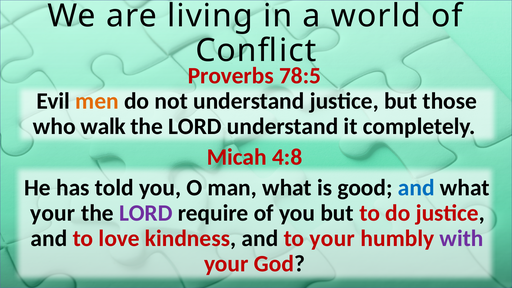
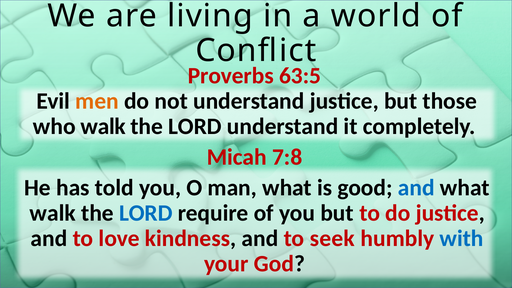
78:5: 78:5 -> 63:5 (300, 76)
4:8: 4:8 -> 7:8 (287, 157)
your: your -> walk (53, 213)
LORD colour: purple -> blue (146, 213)
to your: your -> seek (332, 239)
with colour: purple -> blue (462, 239)
